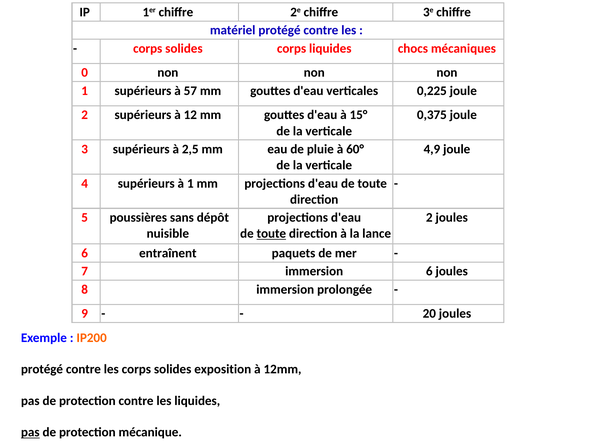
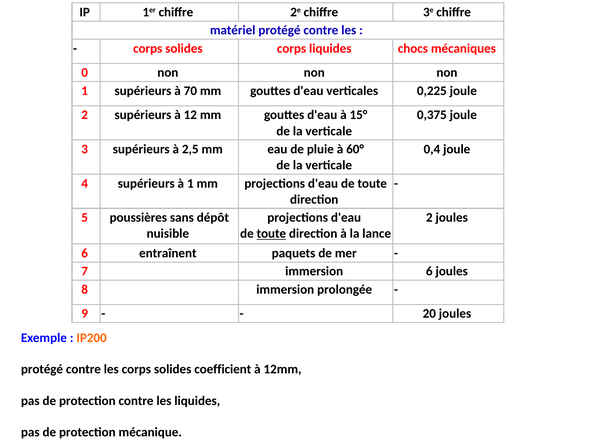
57: 57 -> 70 (190, 91)
4,9: 4,9 -> 0,4 (432, 149)
exposition: exposition -> coefficient (223, 369)
pas underline: present -> none (30, 432)
